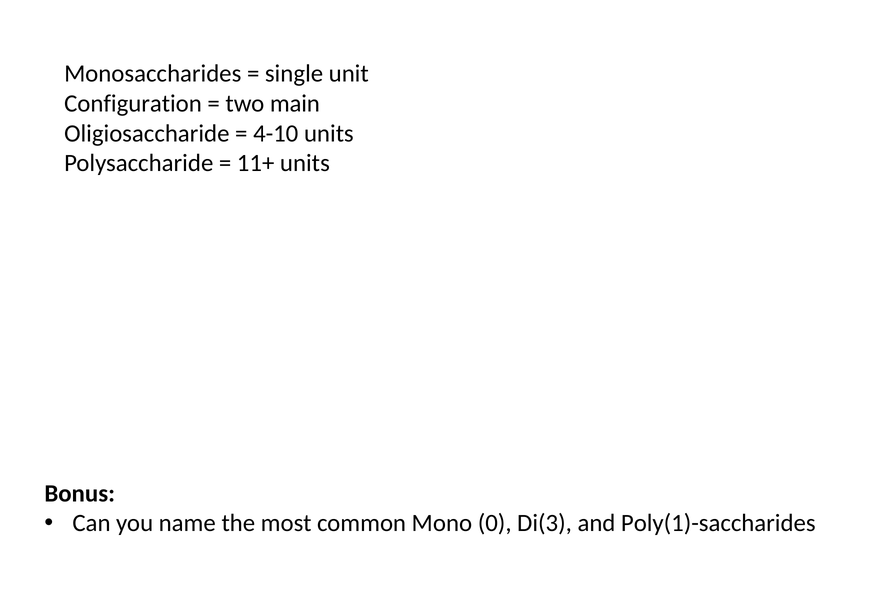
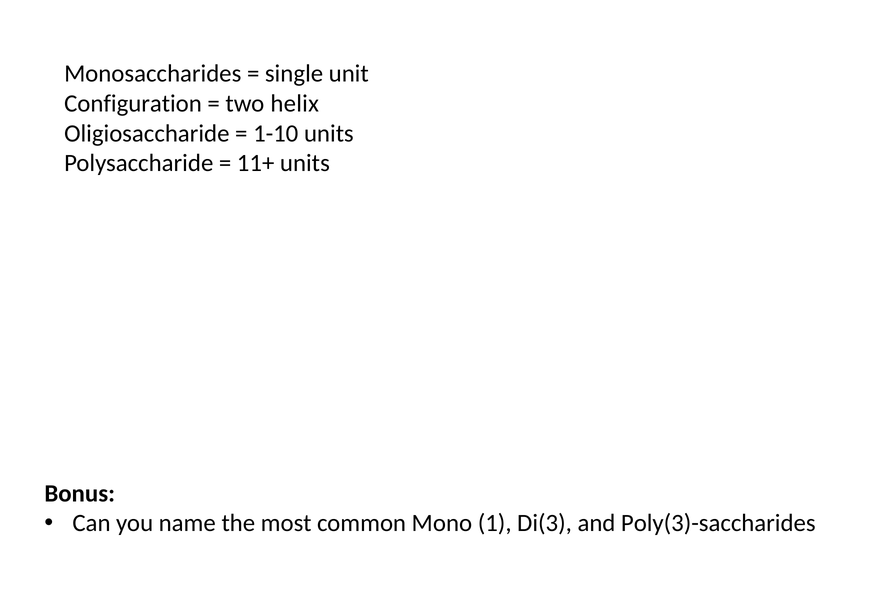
main: main -> helix (295, 104)
4-10: 4-10 -> 1-10 (276, 133)
0: 0 -> 1 (495, 523)
Poly(1)-saccharides: Poly(1)-saccharides -> Poly(3)-saccharides (718, 523)
